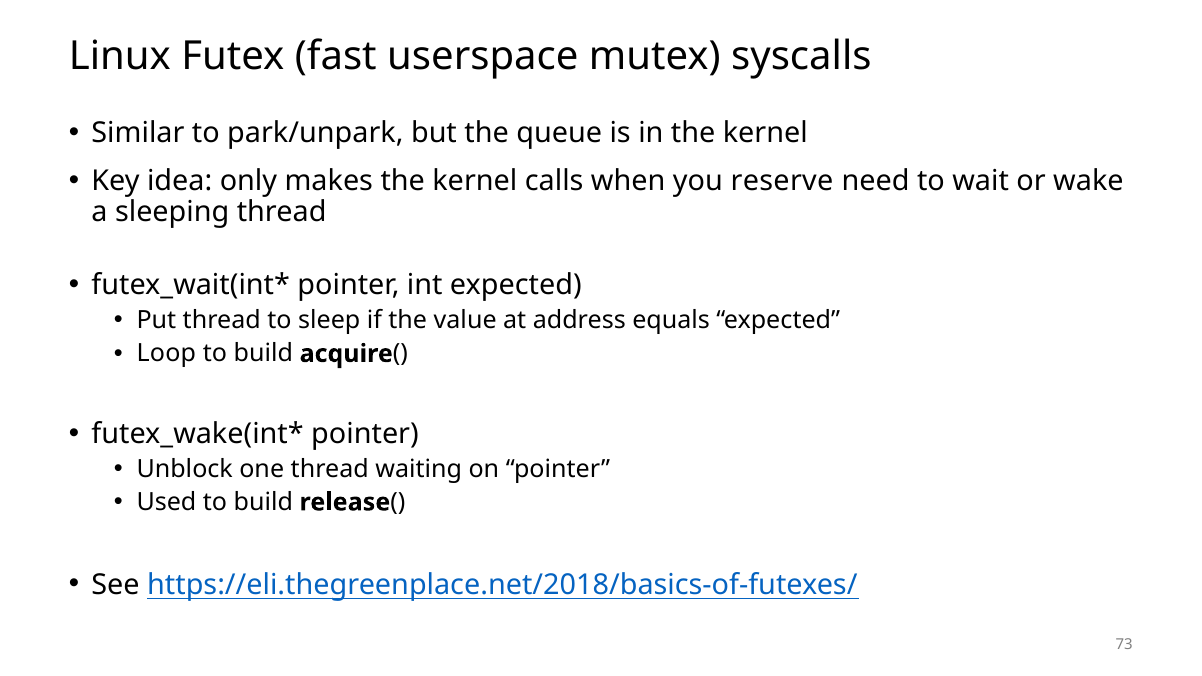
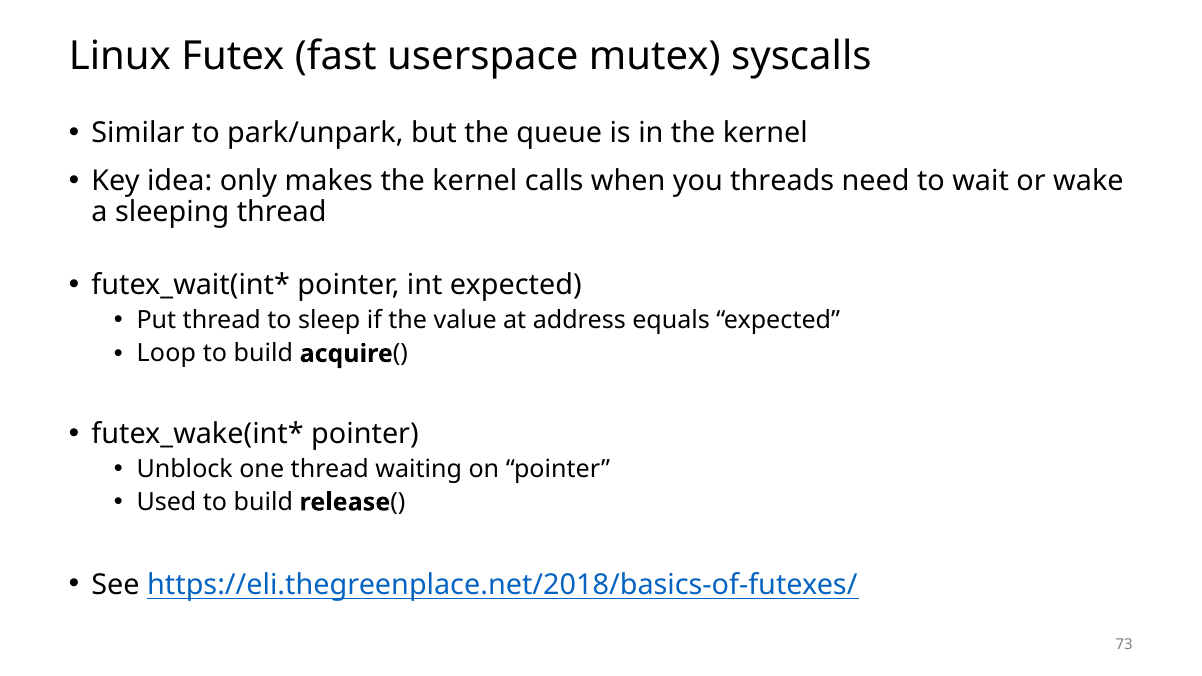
reserve: reserve -> threads (782, 181)
